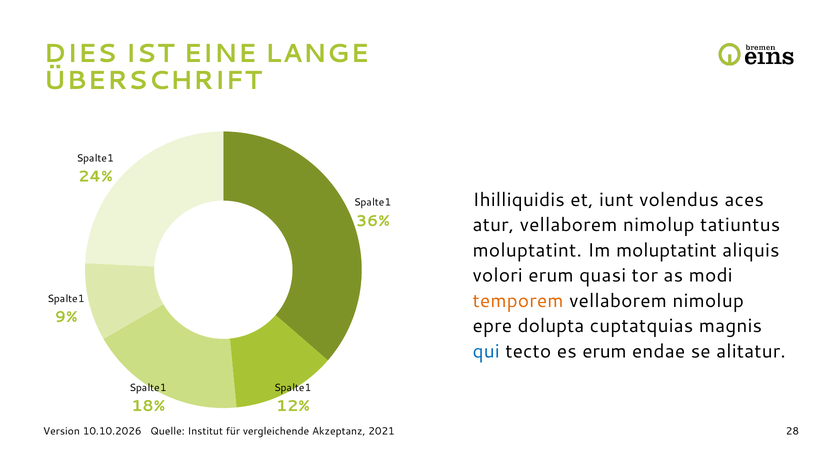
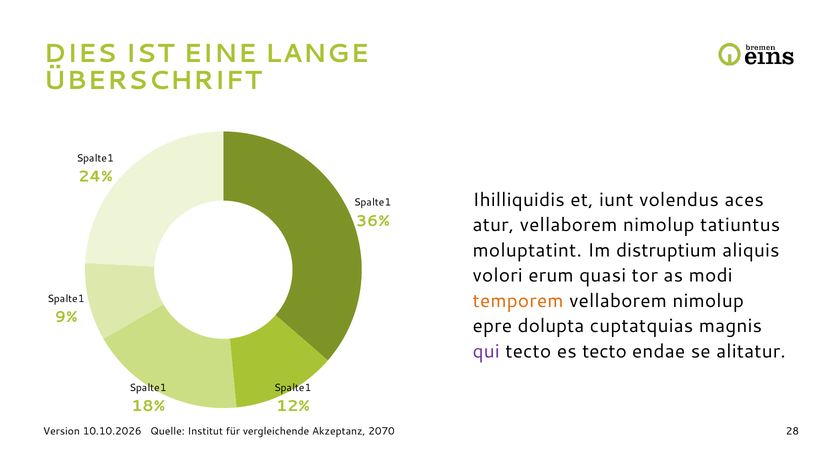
Im moluptatint: moluptatint -> distruptium (666, 250)
qui colour: blue -> purple (486, 352)
es erum: erum -> tecto (604, 352)
2021: 2021 -> 2070 (382, 432)
